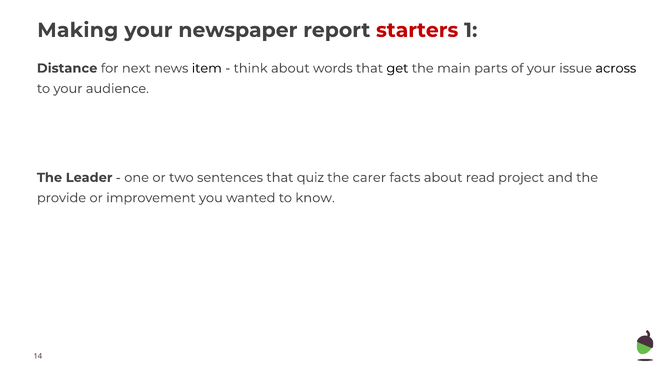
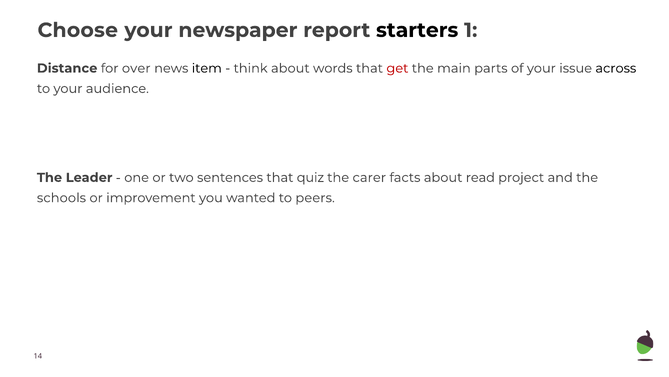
Making: Making -> Choose (78, 30)
starters colour: red -> black (417, 30)
next: next -> over (136, 68)
get colour: black -> red (397, 68)
provide: provide -> schools (61, 198)
know: know -> peers (315, 198)
